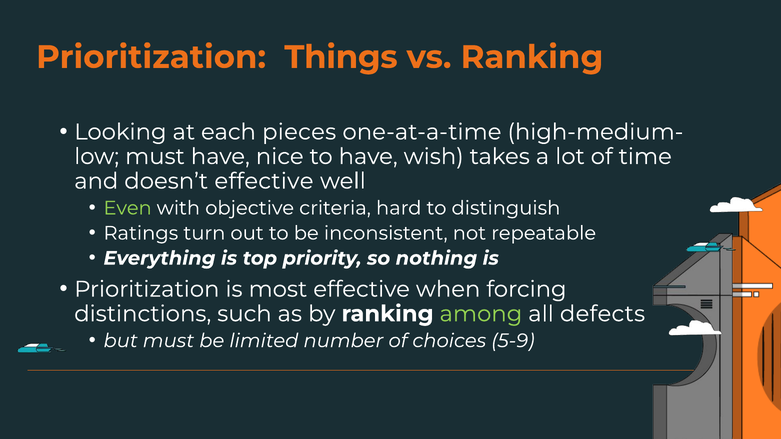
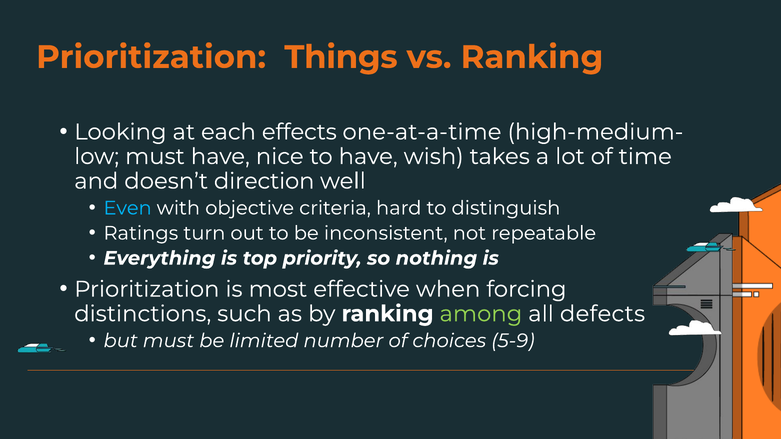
pieces: pieces -> effects (299, 132)
doesn’t effective: effective -> direction (264, 181)
Even colour: light green -> light blue (128, 208)
